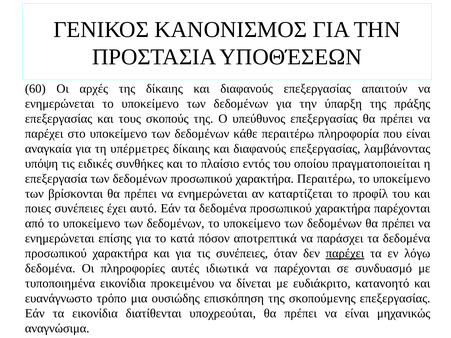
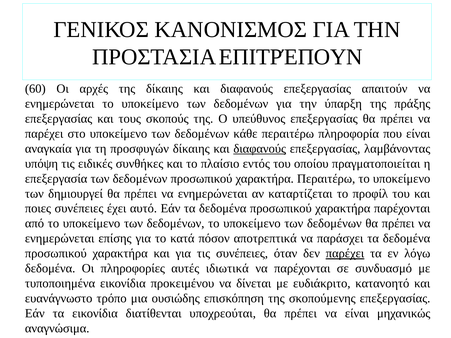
ΥΠΟΘΈΣΕΩΝ: ΥΠΟΘΈΣΕΩΝ -> ΕΠΙΤΡΈΠΟΥΝ (291, 57)
υπέρμετρες: υπέρμετρες -> προσφυγών (140, 149)
διαφανούς underline: none -> present (260, 149)
βρίσκονται: βρίσκονται -> δημιουργεί (76, 194)
